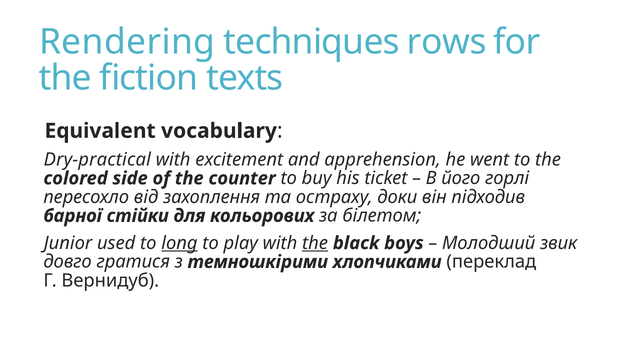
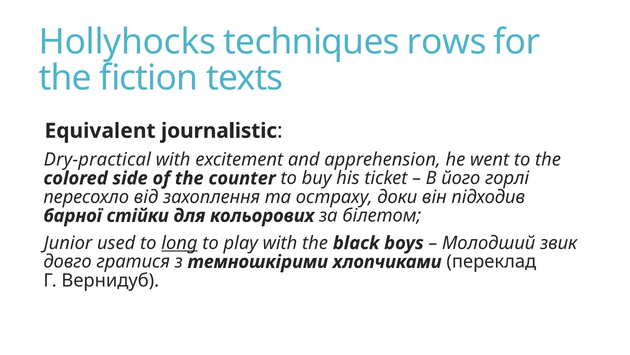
Rendering: Rendering -> Hollyhocks (127, 42)
vocabulary: vocabulary -> journalistic (219, 131)
the underline: present -> none (315, 243)
